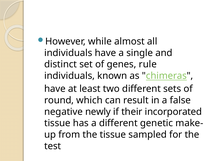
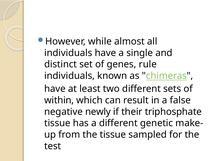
round: round -> within (59, 100)
incorporated: incorporated -> triphosphate (173, 111)
